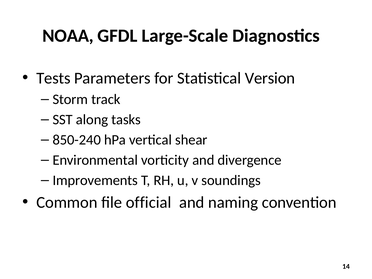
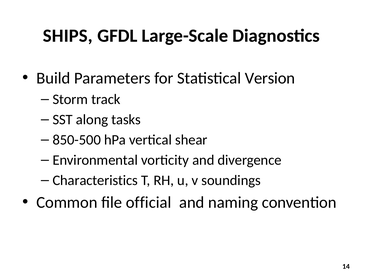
NOAA: NOAA -> SHIPS (68, 36)
Tests: Tests -> Build (53, 78)
850-240: 850-240 -> 850-500 (77, 140)
Improvements: Improvements -> Characteristics (95, 180)
